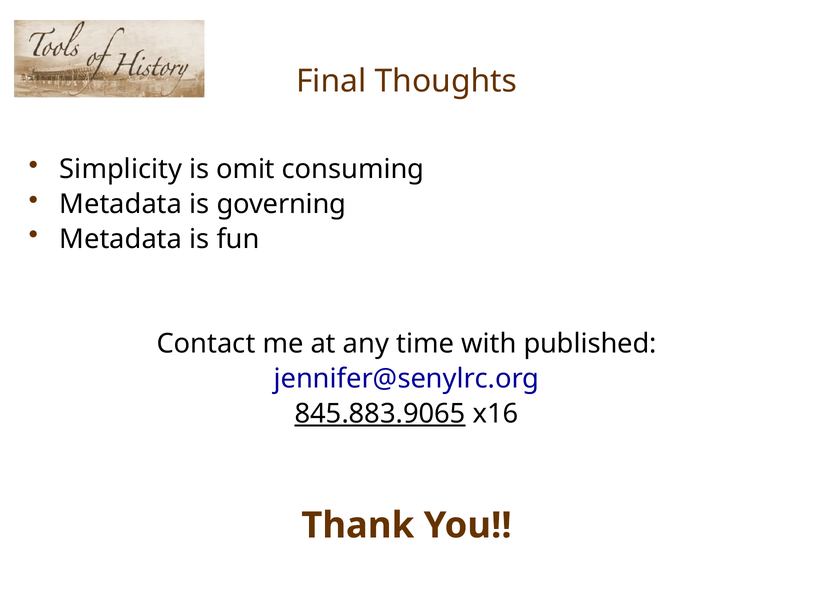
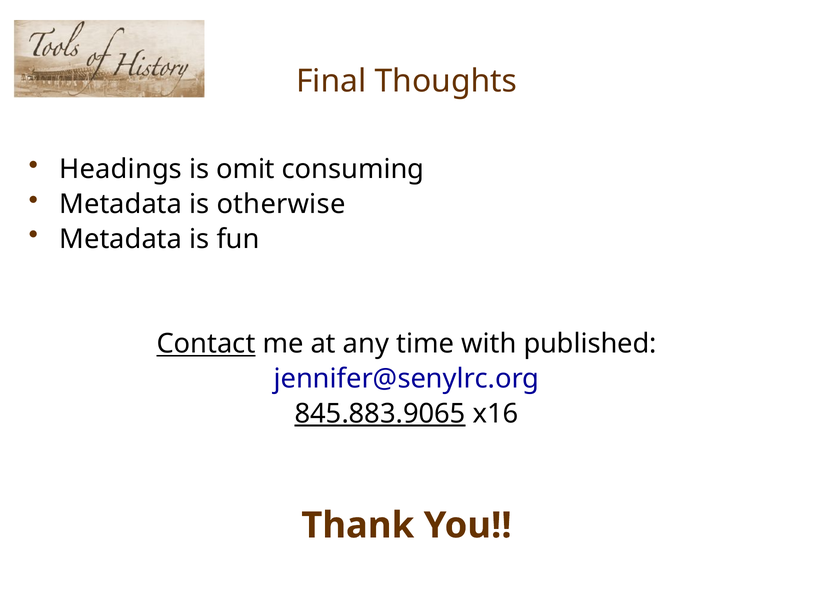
Simplicity: Simplicity -> Headings (121, 169)
governing: governing -> otherwise (281, 204)
Contact underline: none -> present (206, 344)
